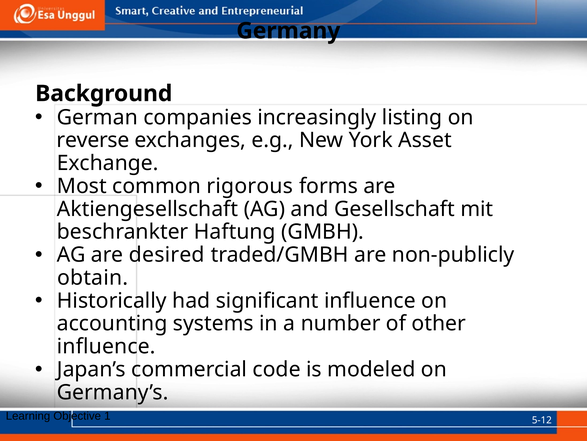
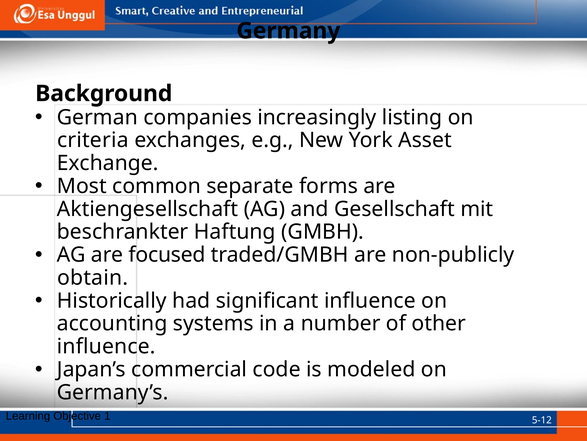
reverse: reverse -> criteria (93, 140)
rigorous: rigorous -> separate (250, 186)
desired: desired -> focused (167, 254)
